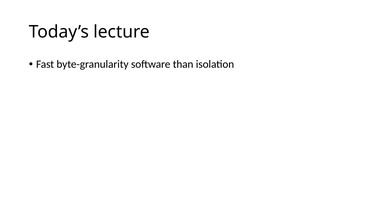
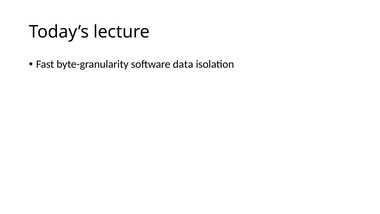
than: than -> data (183, 64)
